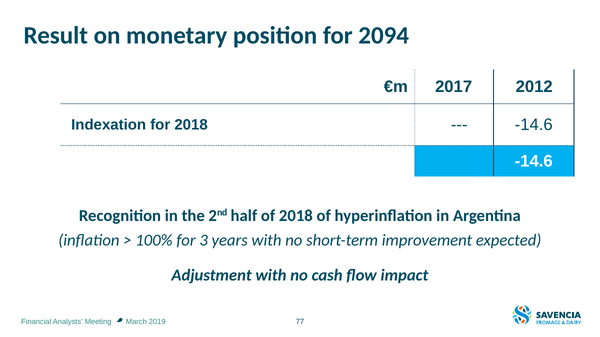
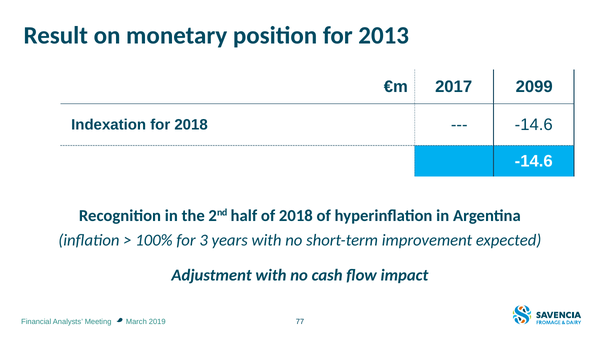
2094: 2094 -> 2013 (384, 36)
2012: 2012 -> 2099 (534, 87)
